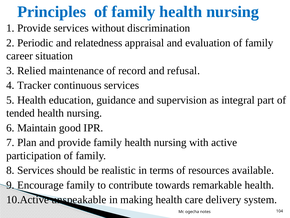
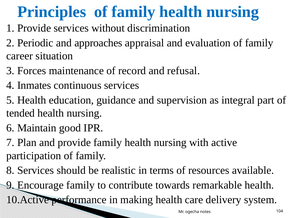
relatedness: relatedness -> approaches (98, 43)
Relied: Relied -> Forces (32, 70)
Tracker: Tracker -> Inmates (34, 85)
unspeakable: unspeakable -> performance (79, 199)
